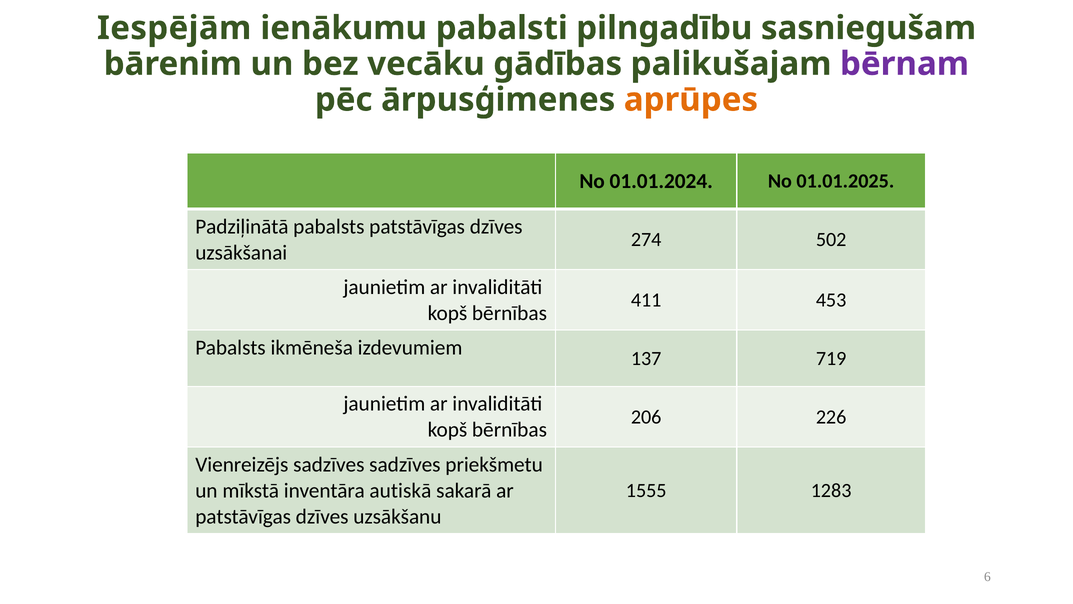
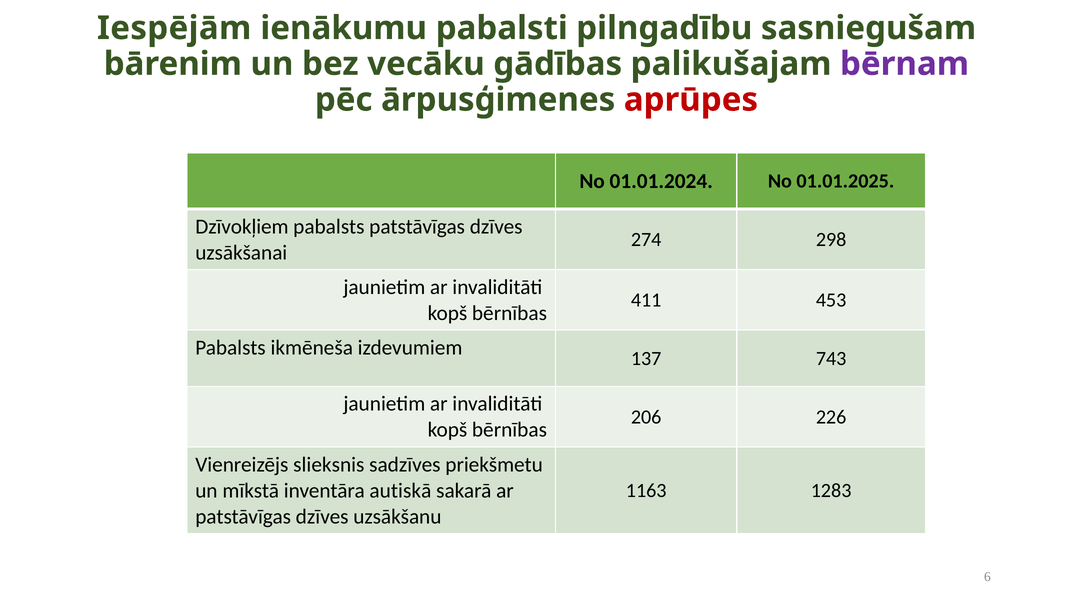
aprūpes colour: orange -> red (691, 100)
Padziļinātā: Padziļinātā -> Dzīvokļiem (242, 227)
502: 502 -> 298 (831, 240)
719: 719 -> 743 (831, 359)
Vienreizējs sadzīves: sadzīves -> slieksnis (329, 464)
1555: 1555 -> 1163 (646, 490)
